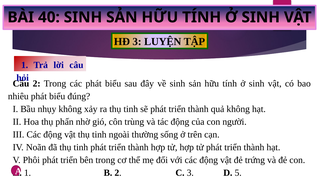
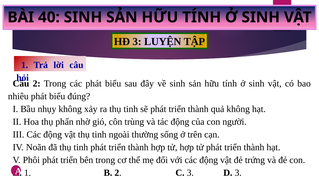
D 5: 5 -> 3 (238, 172)
